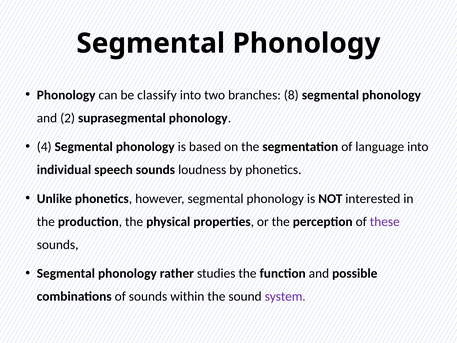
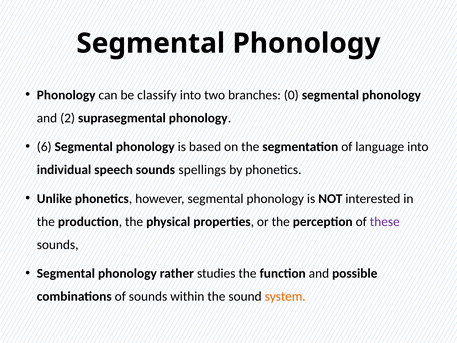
8: 8 -> 0 (291, 95)
4: 4 -> 6 (44, 147)
loudness: loudness -> spellings (202, 170)
system colour: purple -> orange (285, 296)
